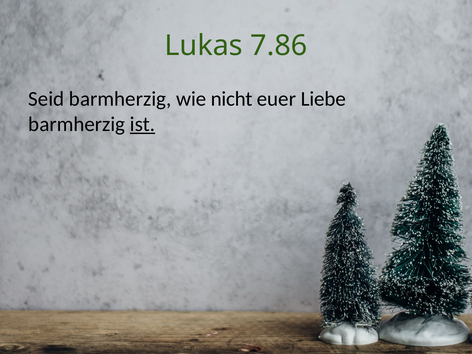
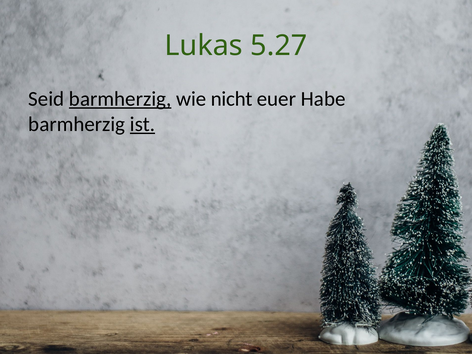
7.86: 7.86 -> 5.27 (279, 46)
barmherzig underline: none -> present (120, 99)
Liebe: Liebe -> Habe (323, 99)
